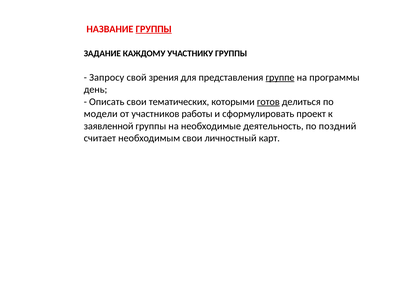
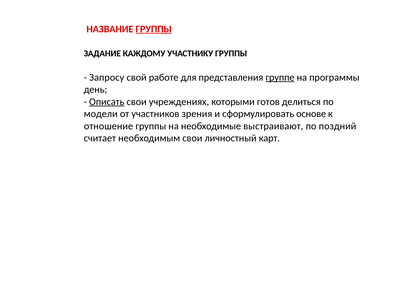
зрения: зрения -> работе (164, 77)
Описать underline: none -> present (107, 102)
тематических: тематических -> учреждениях (179, 102)
готов underline: present -> none (268, 102)
работы: работы -> зрения (197, 114)
проект: проект -> основе (311, 114)
заявленной: заявленной -> отношение (109, 126)
деятельность: деятельность -> выстраивают (273, 126)
